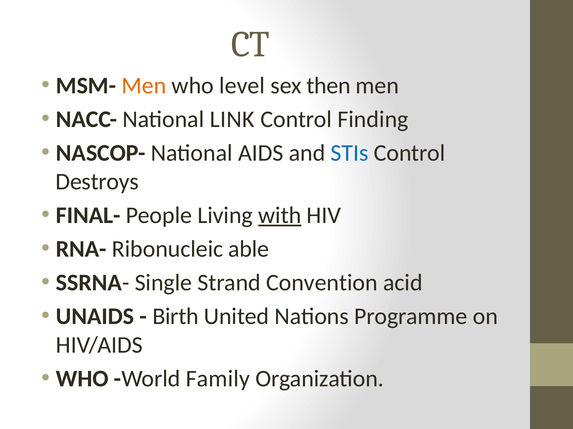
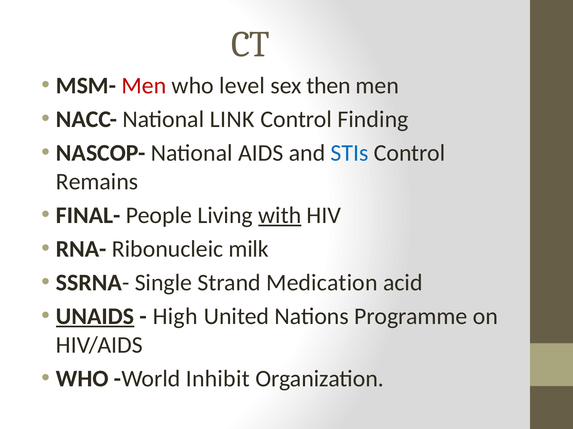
Men colour: orange -> red (144, 86)
Destroys: Destroys -> Remains (97, 182)
able: able -> milk (249, 249)
Convention: Convention -> Medication (322, 283)
UNAIDS underline: none -> present (95, 317)
Birth: Birth -> High (175, 317)
Family: Family -> Inhibit (218, 379)
